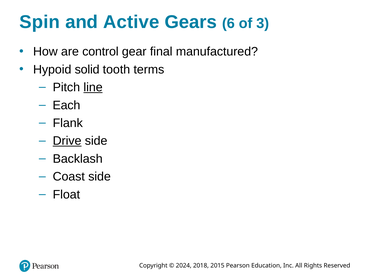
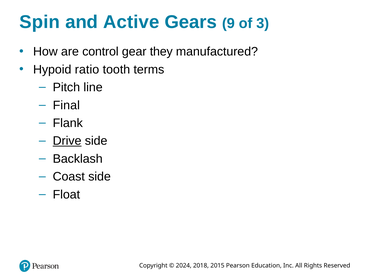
6: 6 -> 9 (229, 23)
final: final -> they (161, 52)
solid: solid -> ratio (87, 69)
line underline: present -> none (93, 87)
Each: Each -> Final (66, 105)
